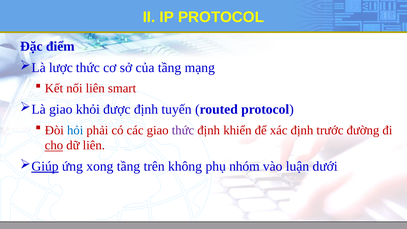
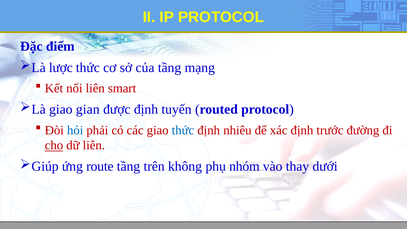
khỏi: khỏi -> gian (88, 109)
thức colour: purple -> blue (183, 130)
khiển: khiển -> nhiêu (237, 130)
Giúp underline: present -> none (45, 166)
xong: xong -> route (100, 166)
luận: luận -> thay (297, 166)
